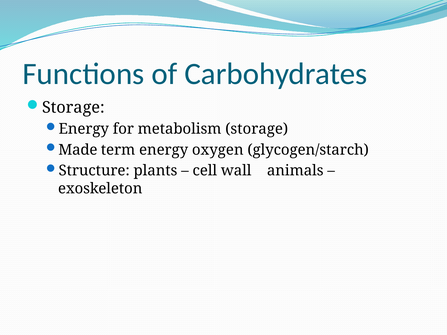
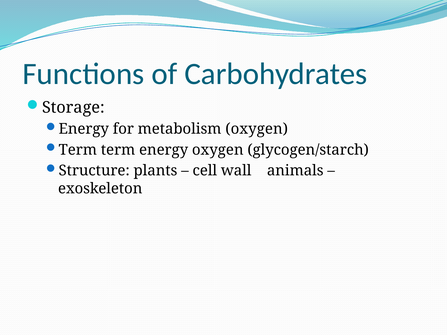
metabolism storage: storage -> oxygen (257, 129)
Made: Made -> Term (78, 150)
